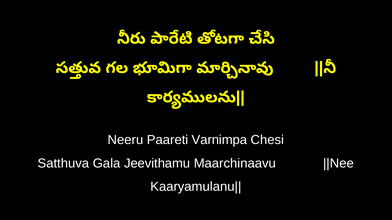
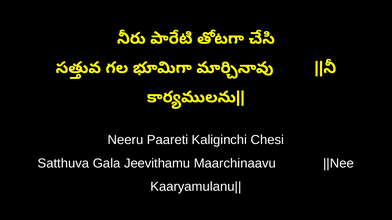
Varnimpa: Varnimpa -> Kaliginchi (219, 140)
